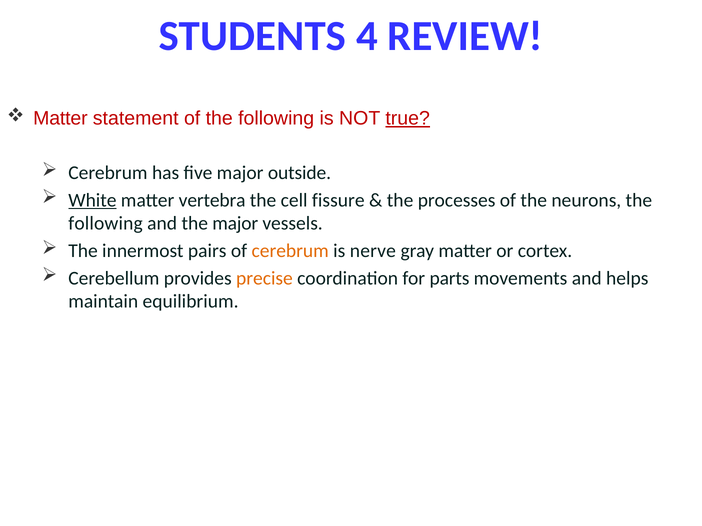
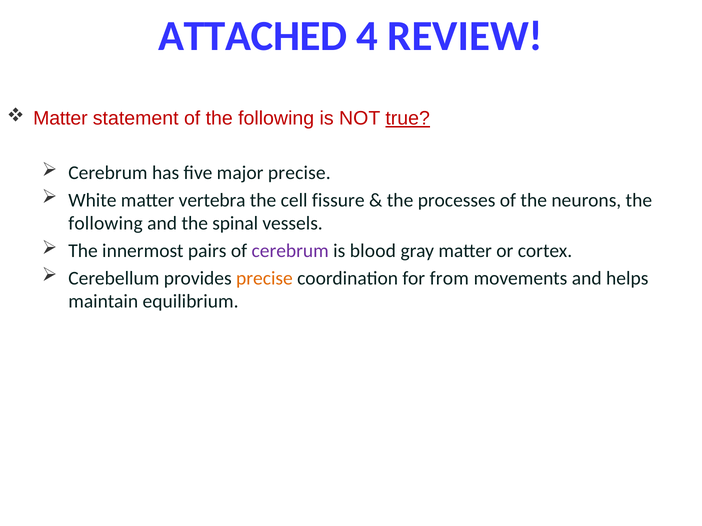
STUDENTS: STUDENTS -> ATTACHED (253, 36)
major outside: outside -> precise (299, 173)
White underline: present -> none (92, 200)
the major: major -> spinal (235, 224)
cerebrum colour: orange -> purple (290, 251)
nerve: nerve -> blood (373, 251)
parts: parts -> from (449, 278)
